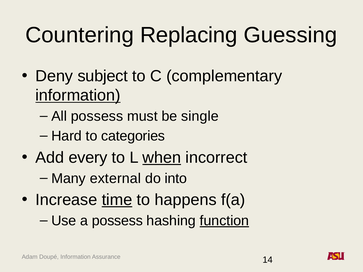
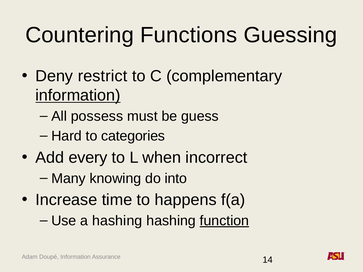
Replacing: Replacing -> Functions (189, 35)
subject: subject -> restrict (103, 76)
single: single -> guess (200, 116)
when underline: present -> none (162, 158)
external: external -> knowing (115, 179)
time underline: present -> none (117, 200)
a possess: possess -> hashing (117, 221)
